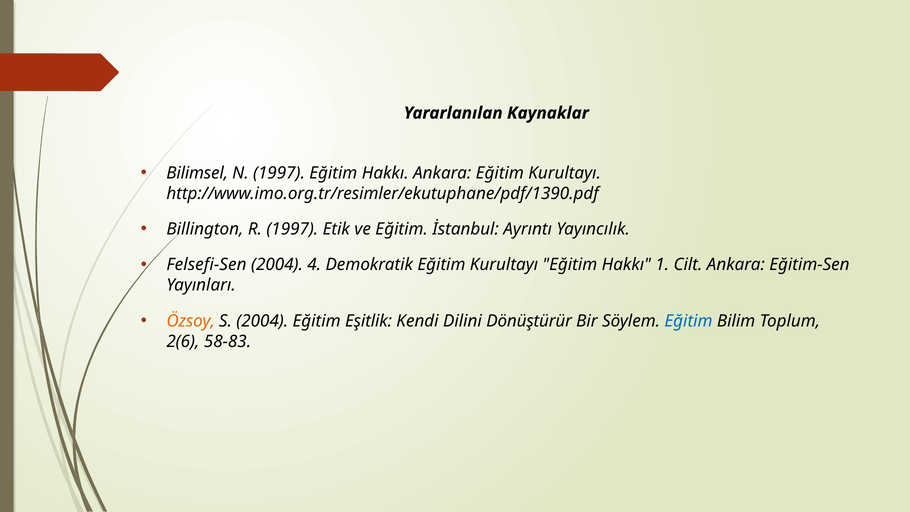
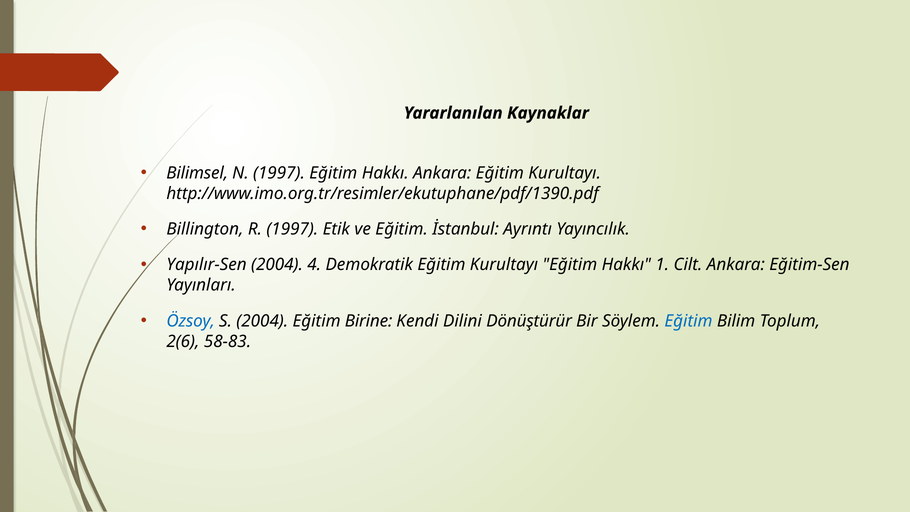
Felsefi-Sen: Felsefi-Sen -> Yapılır-Sen (207, 265)
Özsoy colour: orange -> blue (191, 321)
Eşitlik: Eşitlik -> Birine (369, 321)
